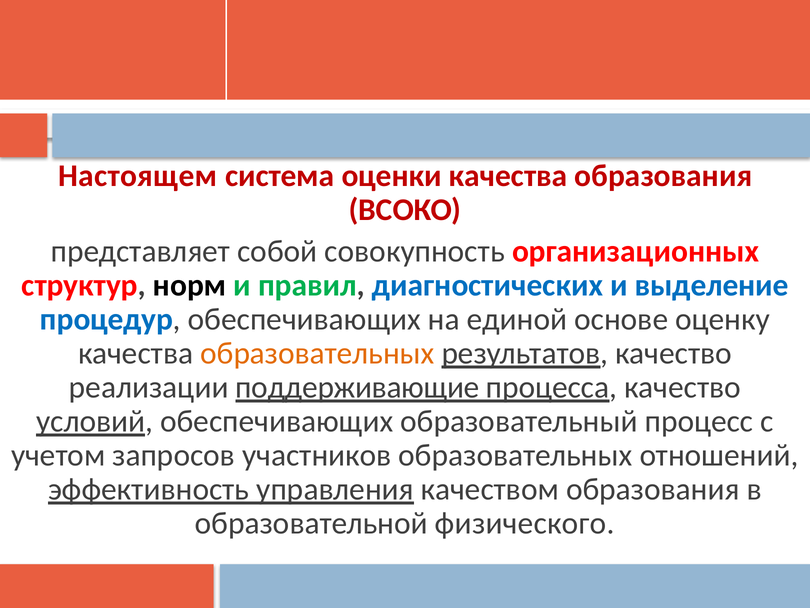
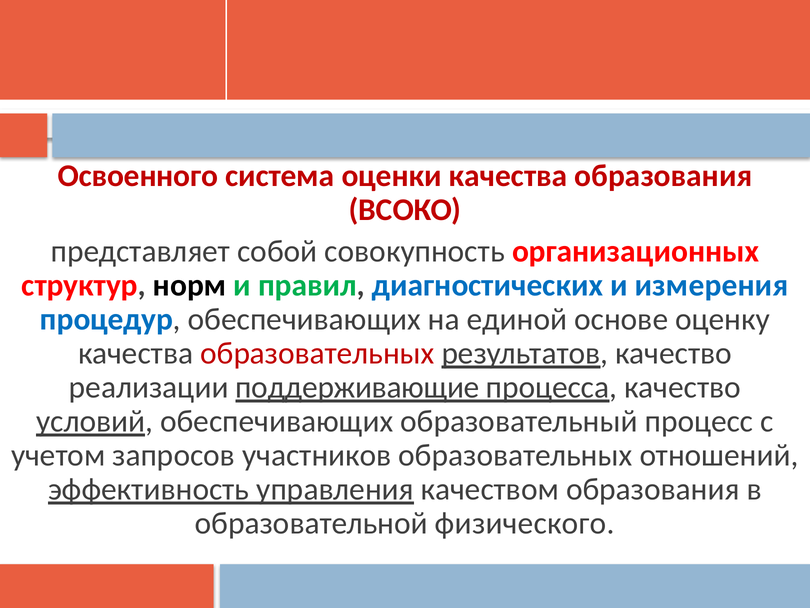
Настоящем: Настоящем -> Освоенного (138, 176)
выделение: выделение -> измерения (712, 285)
образовательных colour: orange -> red (317, 353)
